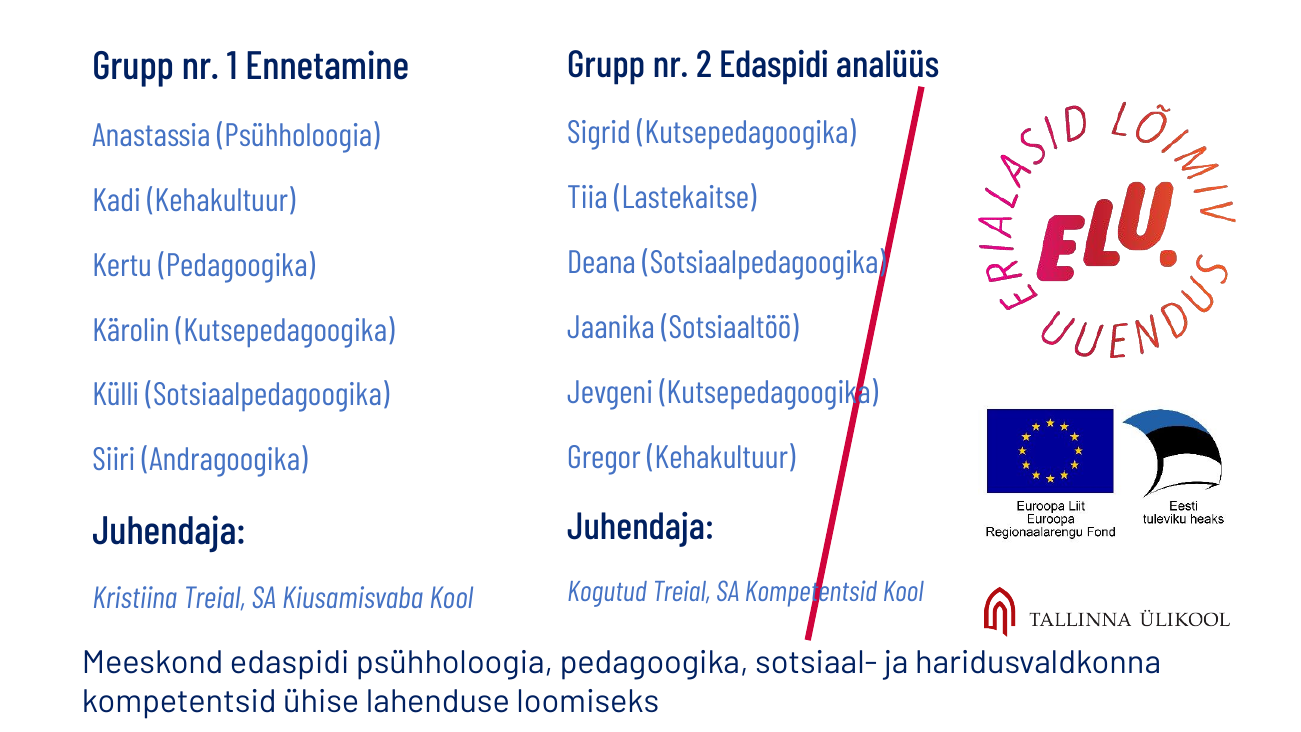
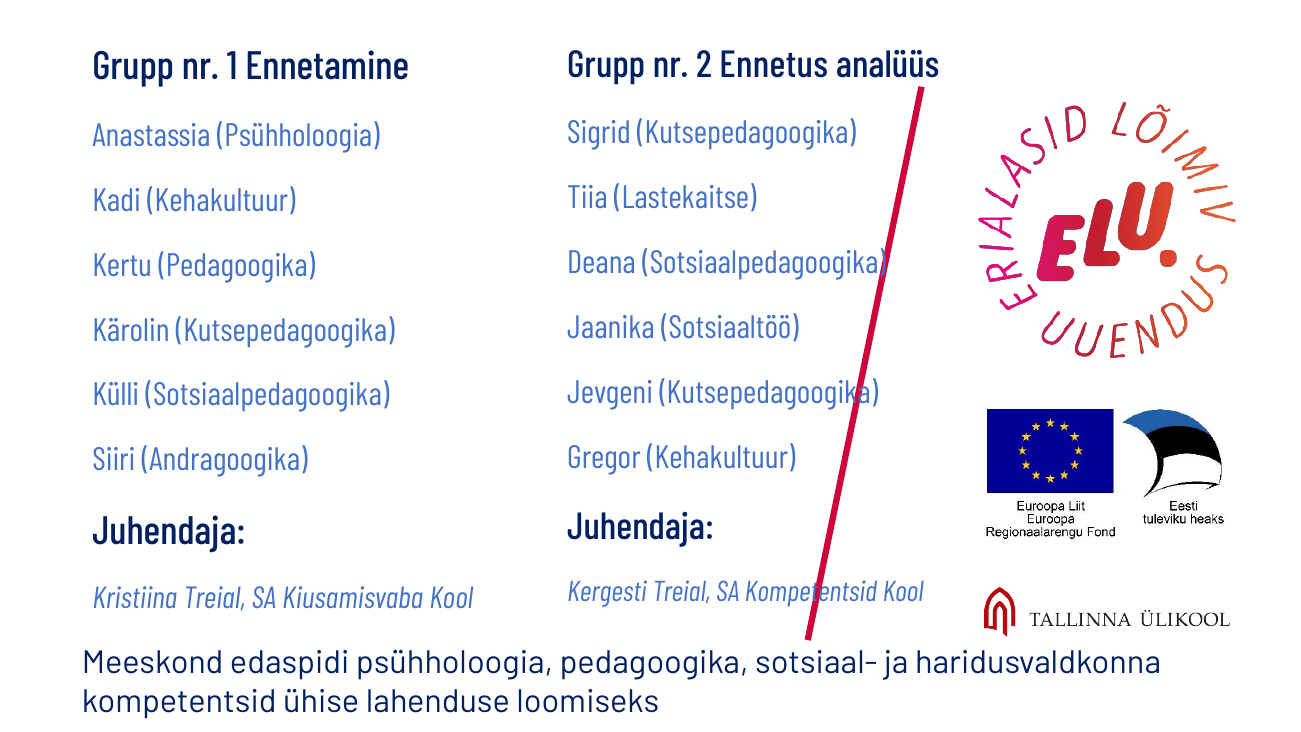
2 Edaspidi: Edaspidi -> Ennetus (774, 65)
Kogutud: Kogutud -> Kergesti (607, 592)
